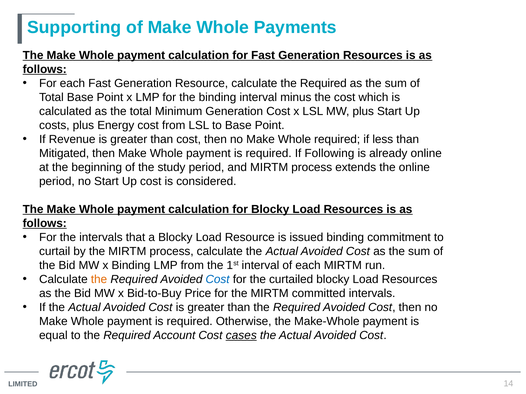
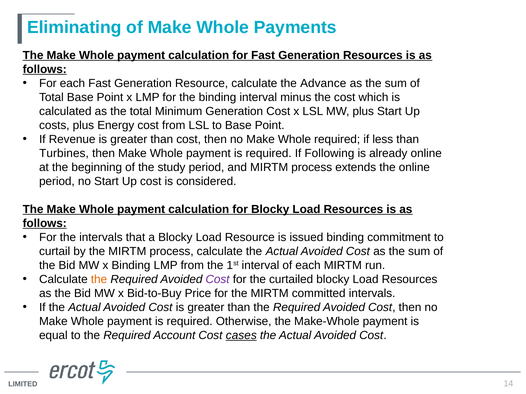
Supporting: Supporting -> Eliminating (74, 27)
Resource calculate the Required: Required -> Advance (323, 83)
Mitigated: Mitigated -> Turbines (64, 153)
Cost colour: blue -> purple (218, 280)
